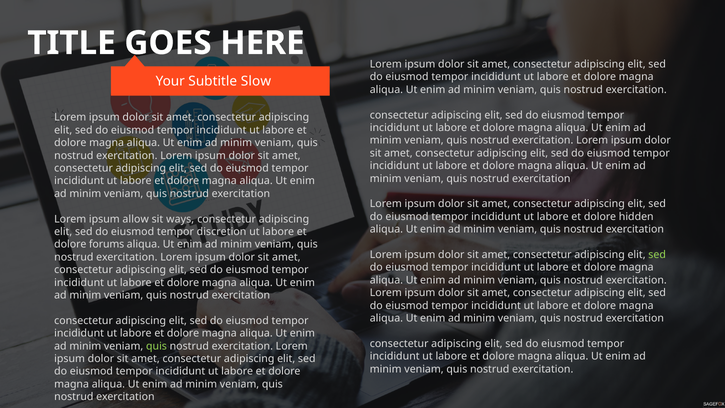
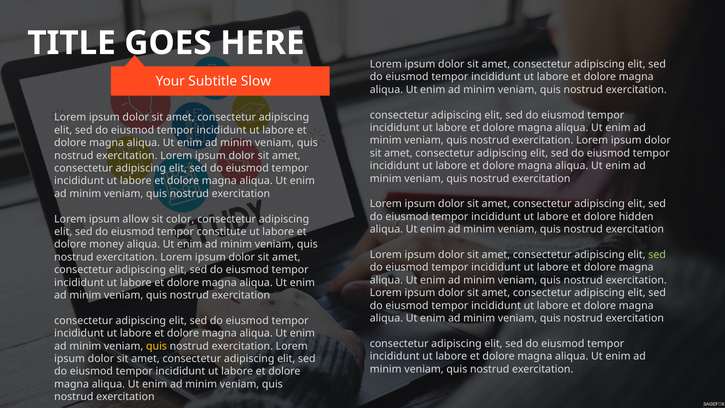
ways: ways -> color (180, 219)
discretion: discretion -> constitute (222, 232)
forums: forums -> money (107, 244)
quis colour: light green -> yellow (156, 346)
